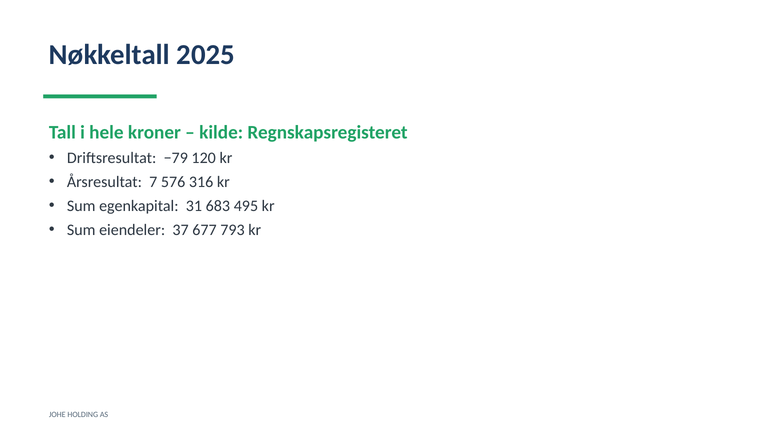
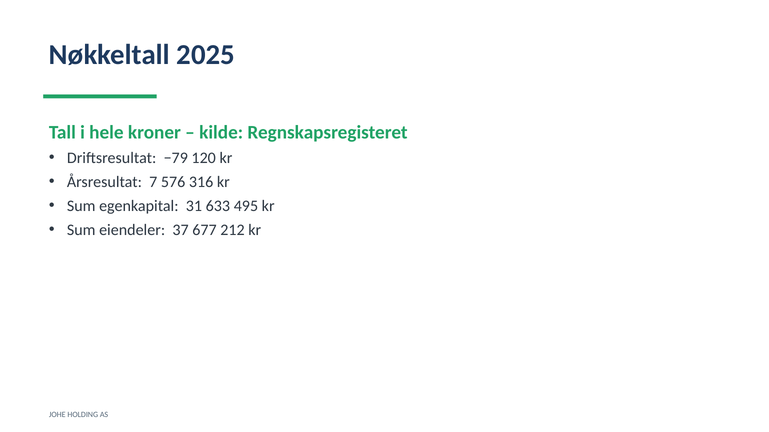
683: 683 -> 633 (218, 206)
793: 793 -> 212 (233, 230)
